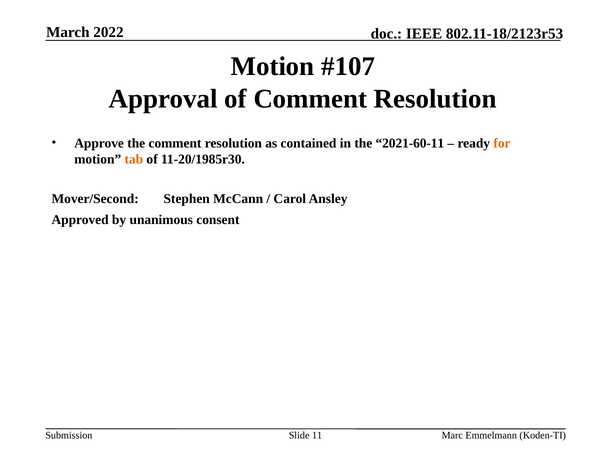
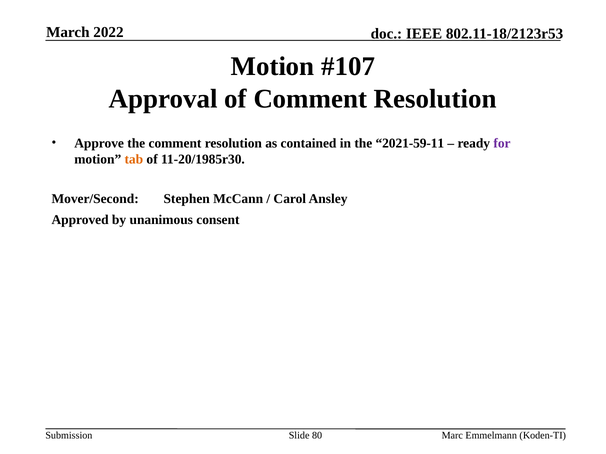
2021-60-11: 2021-60-11 -> 2021-59-11 (410, 143)
for colour: orange -> purple (502, 143)
11: 11 -> 80 (317, 436)
